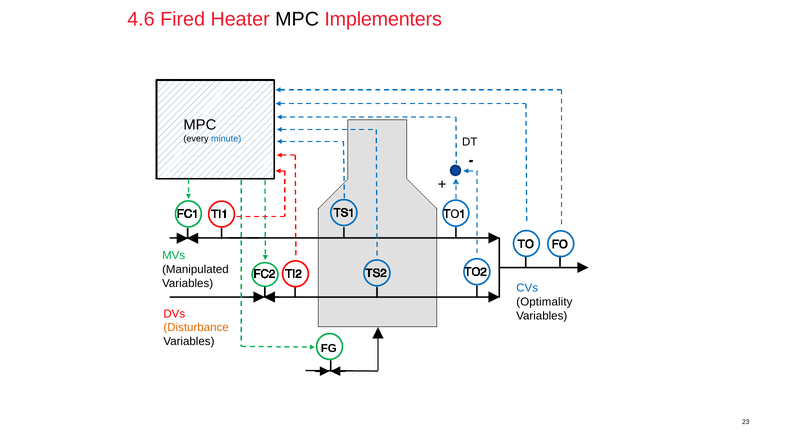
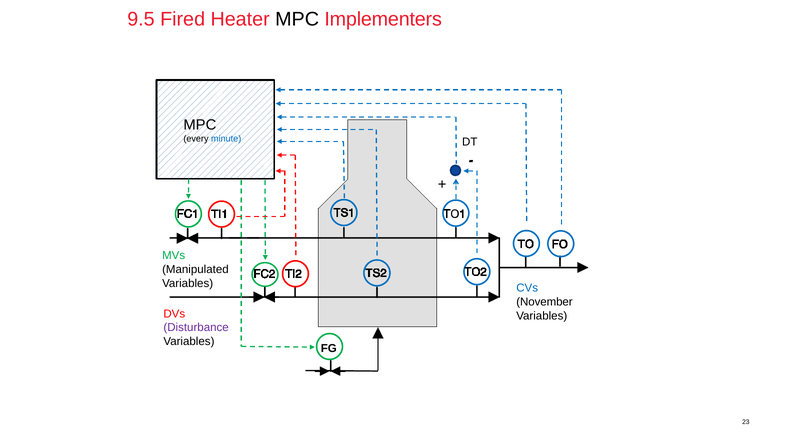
4.6: 4.6 -> 9.5 (141, 19)
Optimality: Optimality -> November (544, 302)
Disturbance colour: orange -> purple (196, 328)
